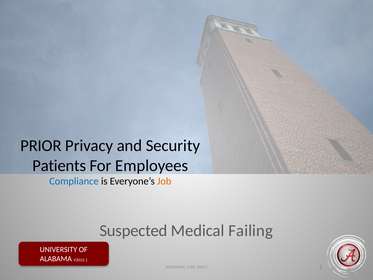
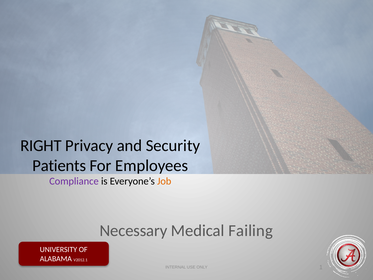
PRIOR: PRIOR -> RIGHT (41, 146)
Compliance colour: blue -> purple (74, 181)
Suspected: Suspected -> Necessary (133, 231)
